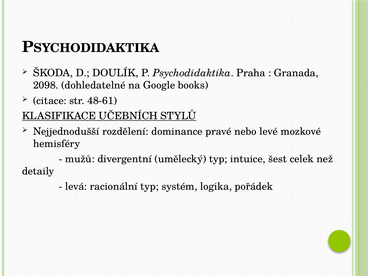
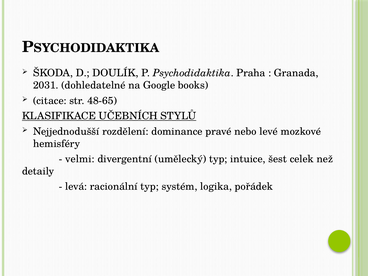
2098: 2098 -> 2031 (46, 85)
48-61: 48-61 -> 48-65 (102, 101)
mužů: mužů -> velmi (80, 159)
